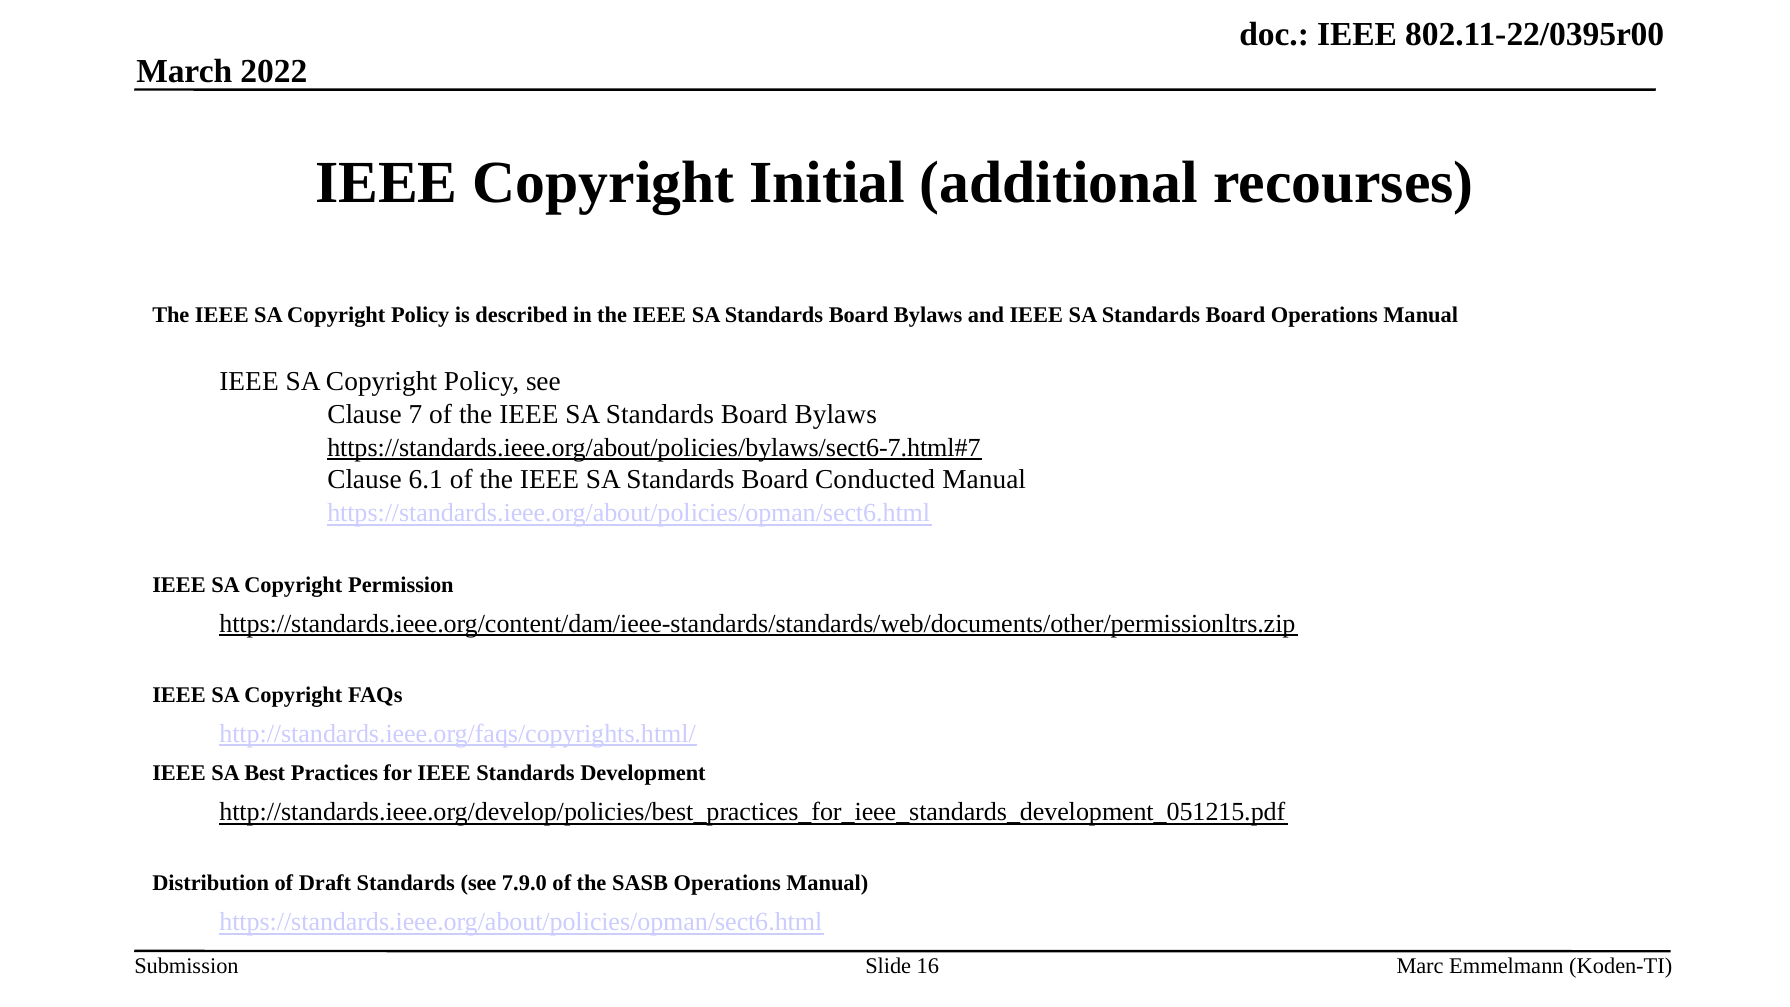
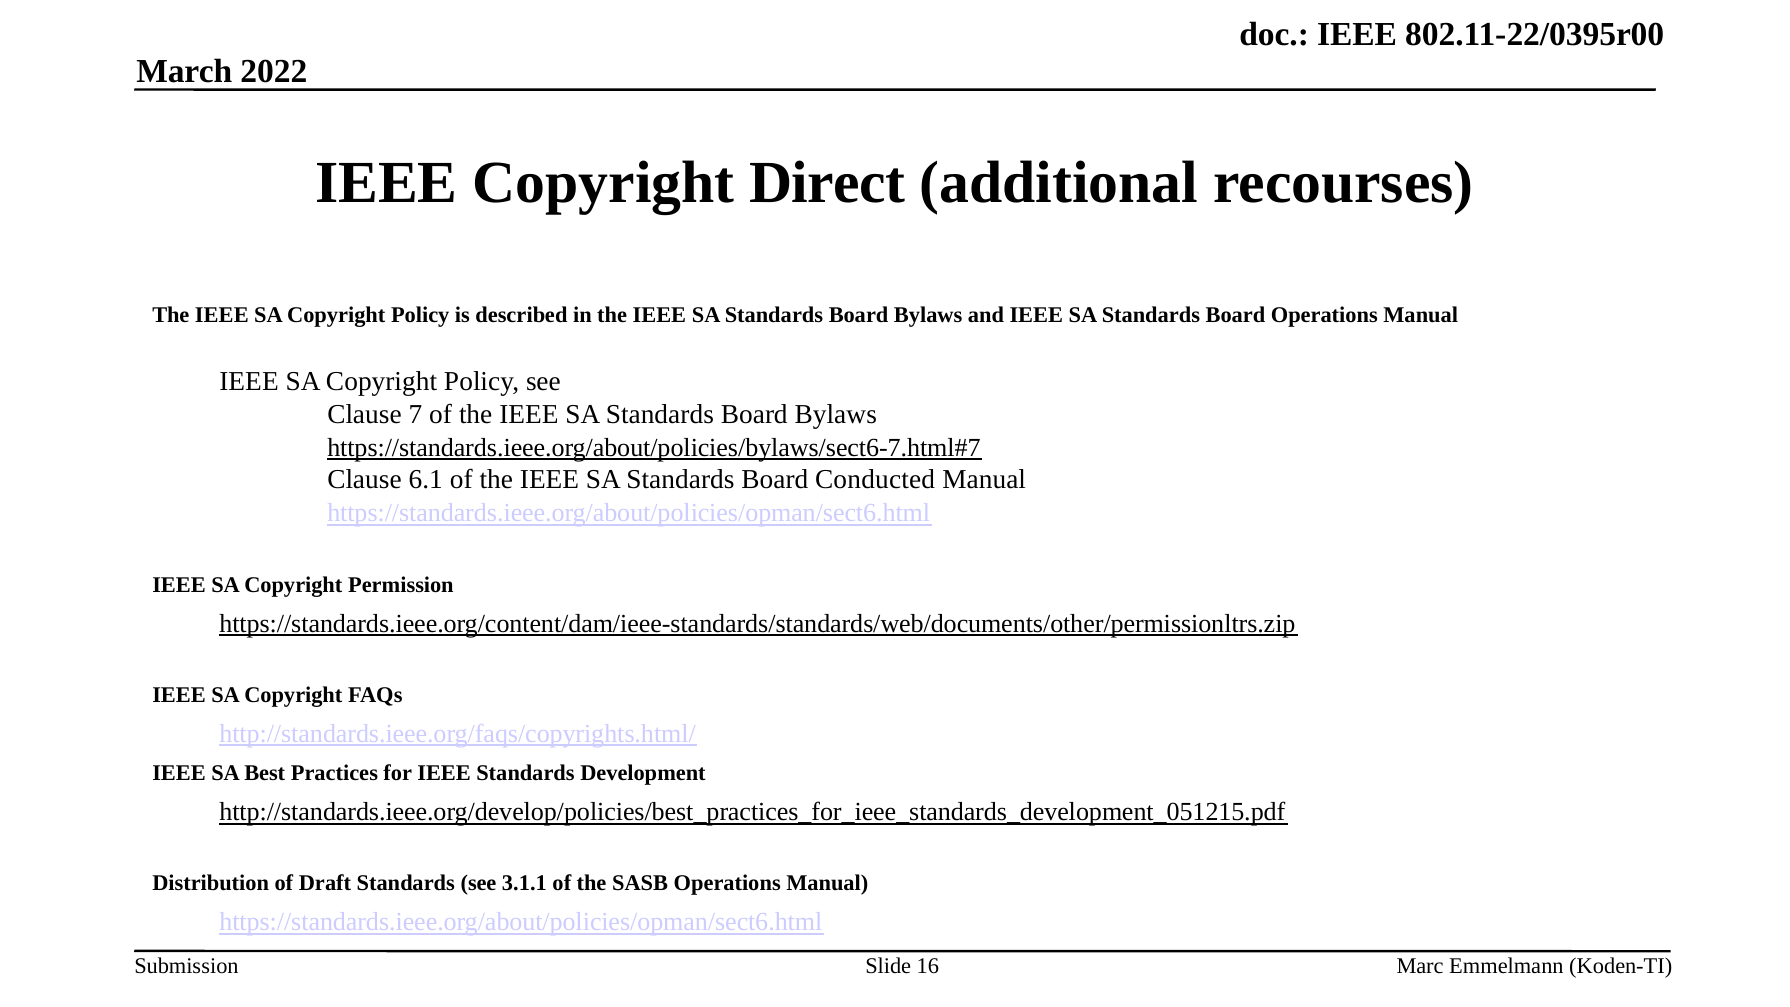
Initial: Initial -> Direct (827, 183)
7.9.0: 7.9.0 -> 3.1.1 (524, 884)
